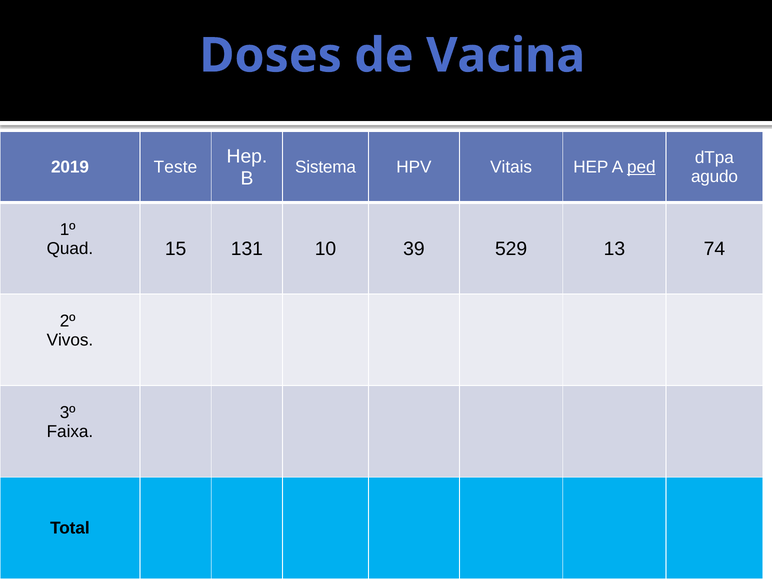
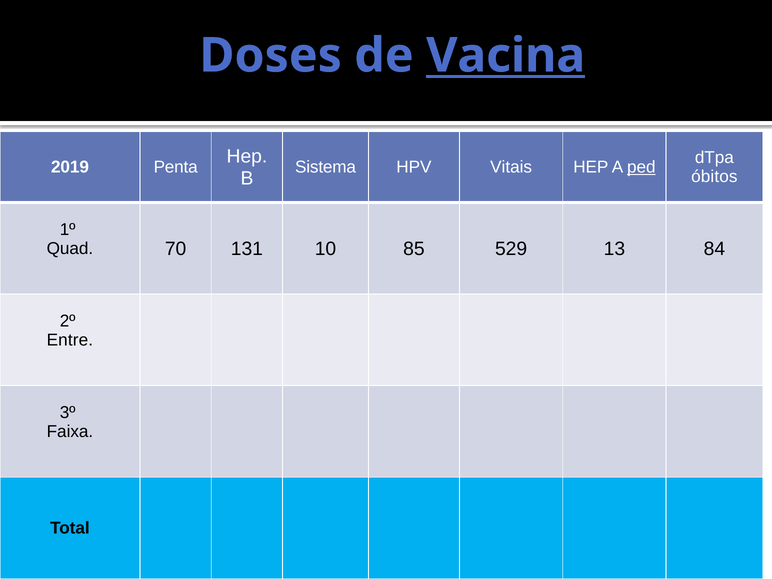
Vacina underline: none -> present (506, 56)
Teste: Teste -> Penta (176, 167)
agudo: agudo -> óbitos (714, 177)
15: 15 -> 70 (176, 249)
39: 39 -> 85 (414, 249)
74: 74 -> 84 (714, 249)
Vivos: Vivos -> Entre (70, 340)
